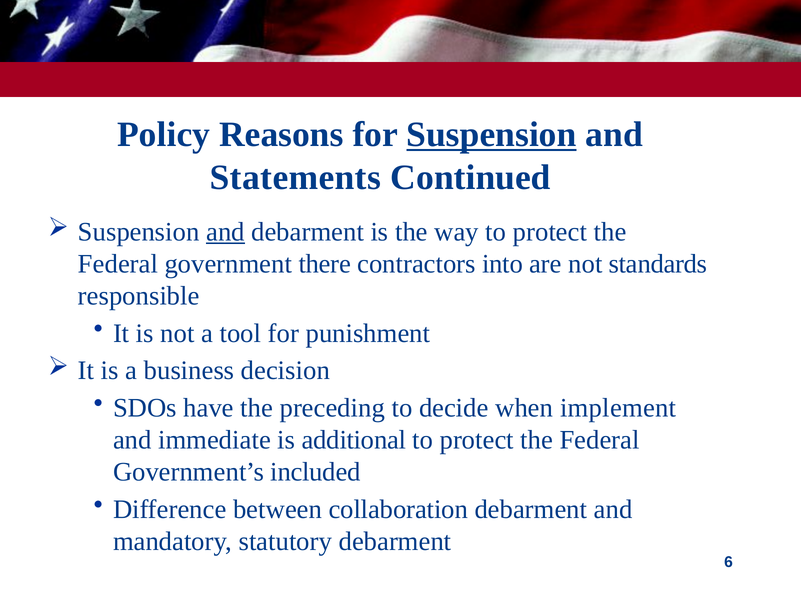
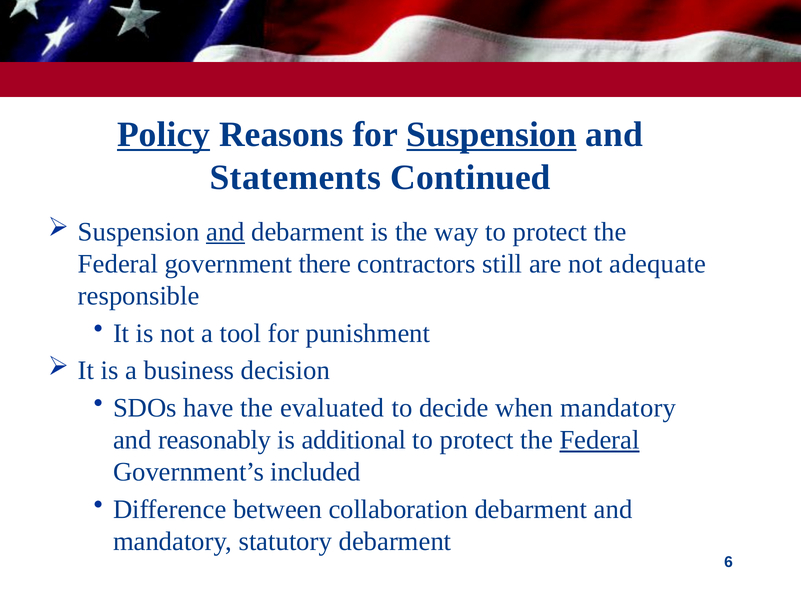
Policy underline: none -> present (164, 135)
into: into -> still (502, 264)
standards: standards -> adequate (658, 264)
preceding: preceding -> evaluated (332, 408)
when implement: implement -> mandatory (618, 408)
immediate: immediate -> reasonably (215, 440)
Federal underline: none -> present (600, 440)
